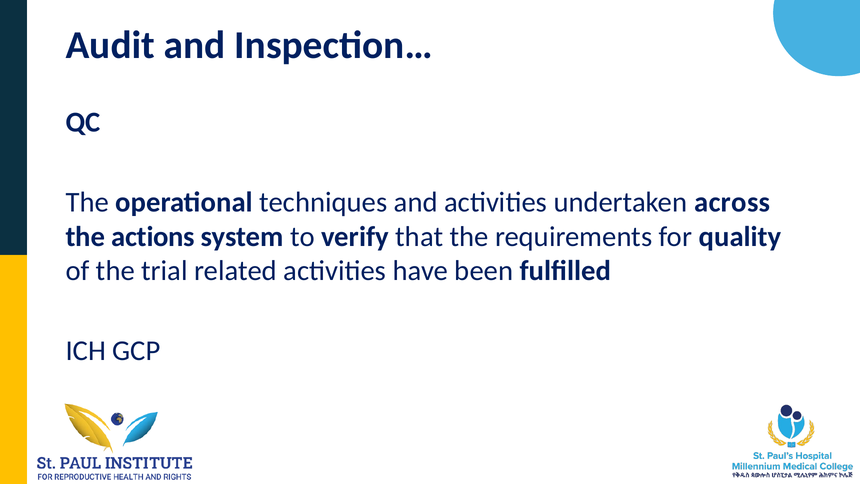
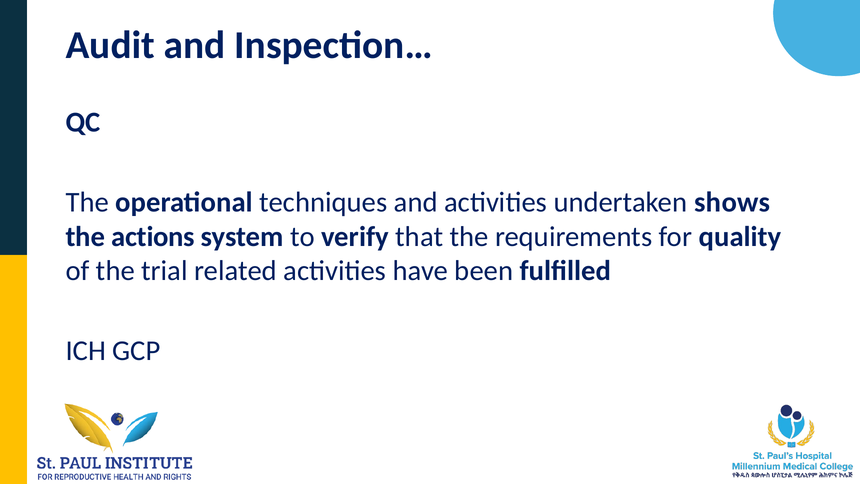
across: across -> shows (732, 202)
